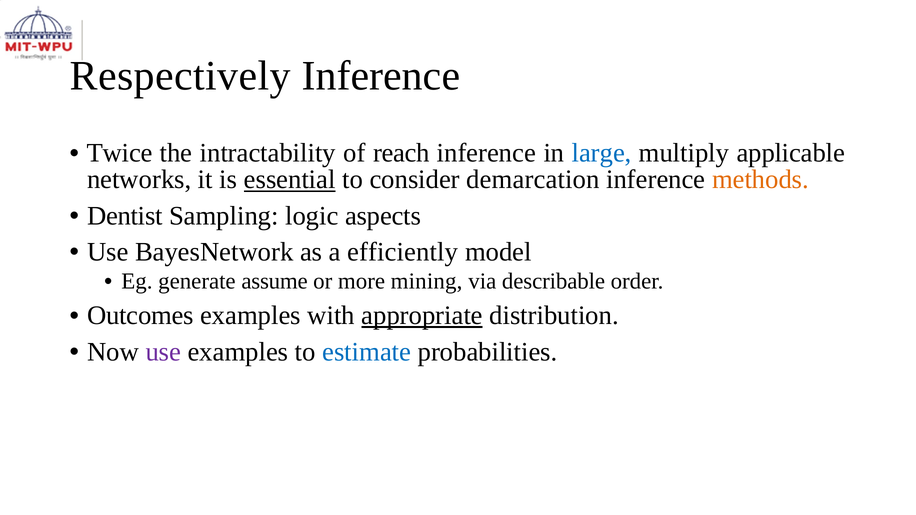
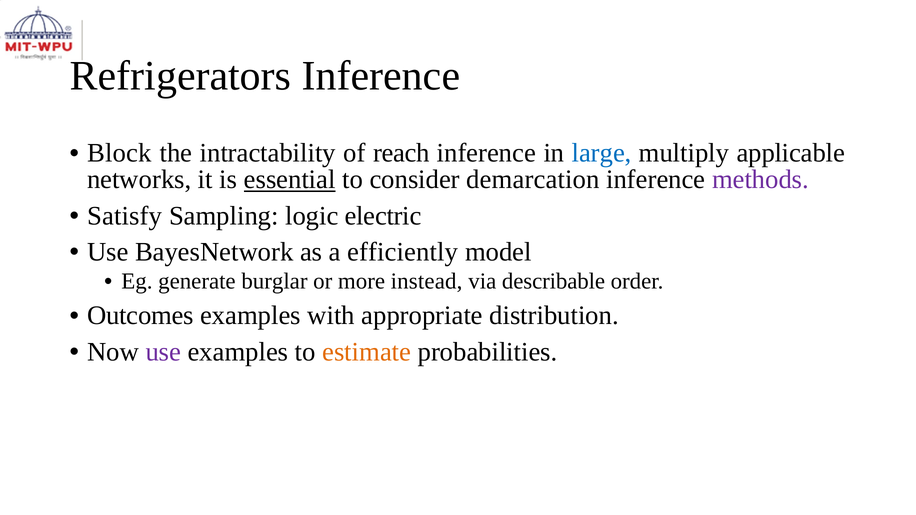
Respectively: Respectively -> Refrigerators (180, 76)
Twice: Twice -> Block (119, 153)
methods colour: orange -> purple (760, 180)
Dentist: Dentist -> Satisfy (125, 216)
aspects: aspects -> electric (383, 216)
assume: assume -> burglar (274, 282)
mining: mining -> instead (427, 282)
appropriate underline: present -> none (422, 316)
estimate colour: blue -> orange (367, 352)
